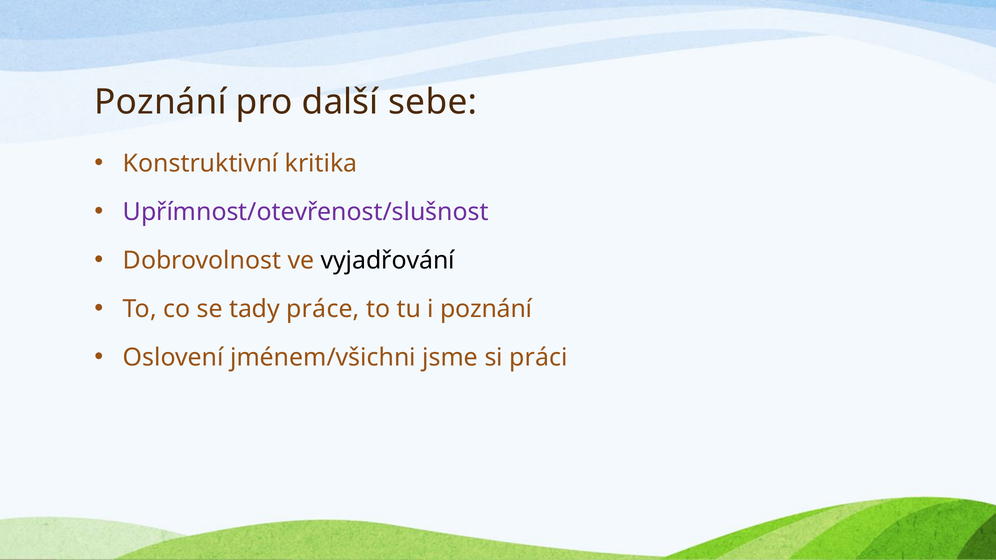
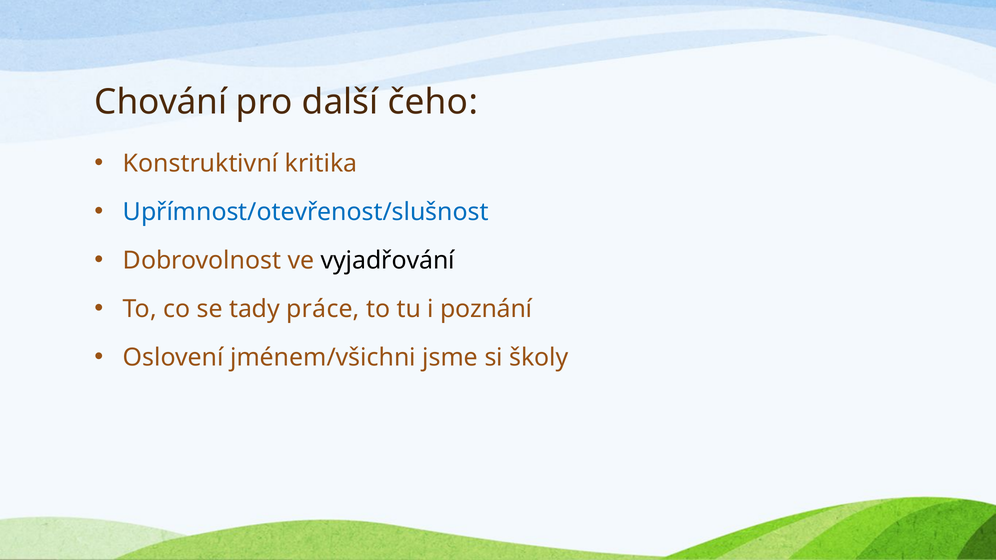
Poznání: Poznání -> Chování (161, 102)
sebe: sebe -> čeho (433, 102)
Upřímnost/otevřenost/slušnost colour: purple -> blue (306, 212)
práci: práci -> školy (539, 358)
